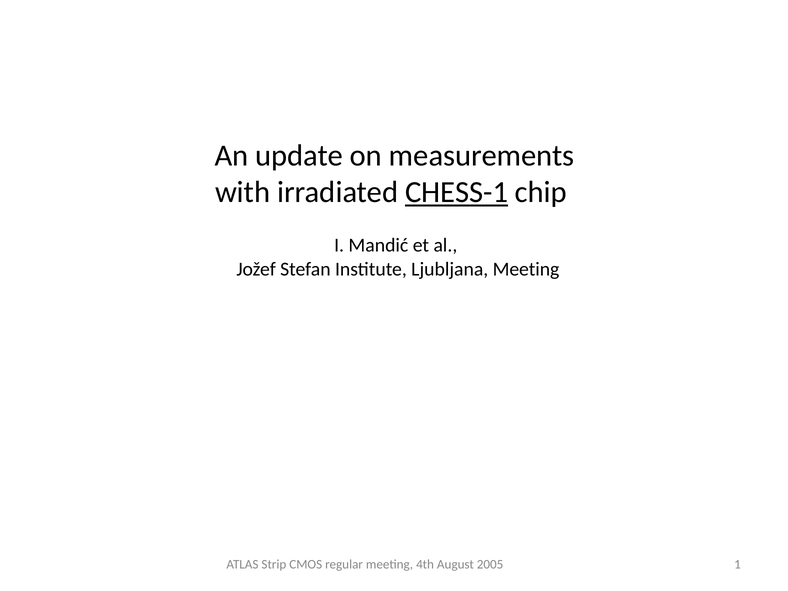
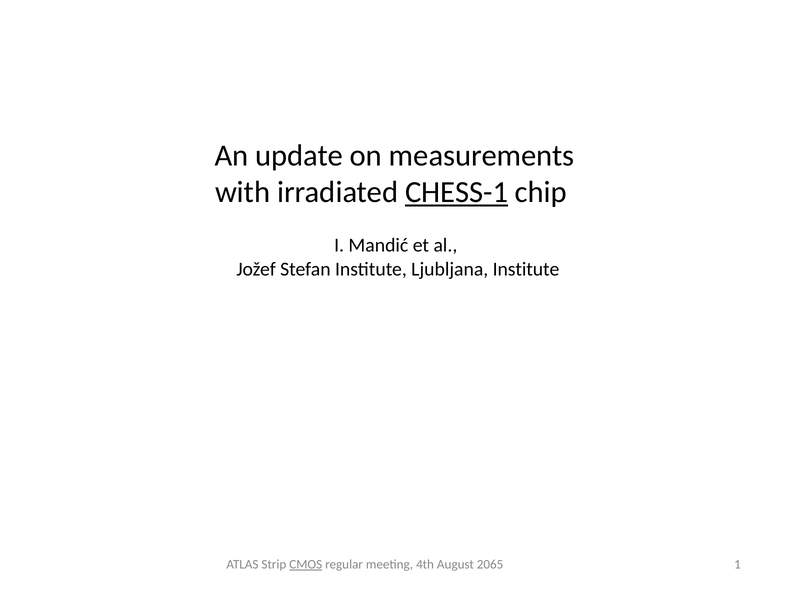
Ljubljana Meeting: Meeting -> Institute (526, 269)
CMOS underline: none -> present (306, 564)
2005: 2005 -> 2065 (490, 564)
